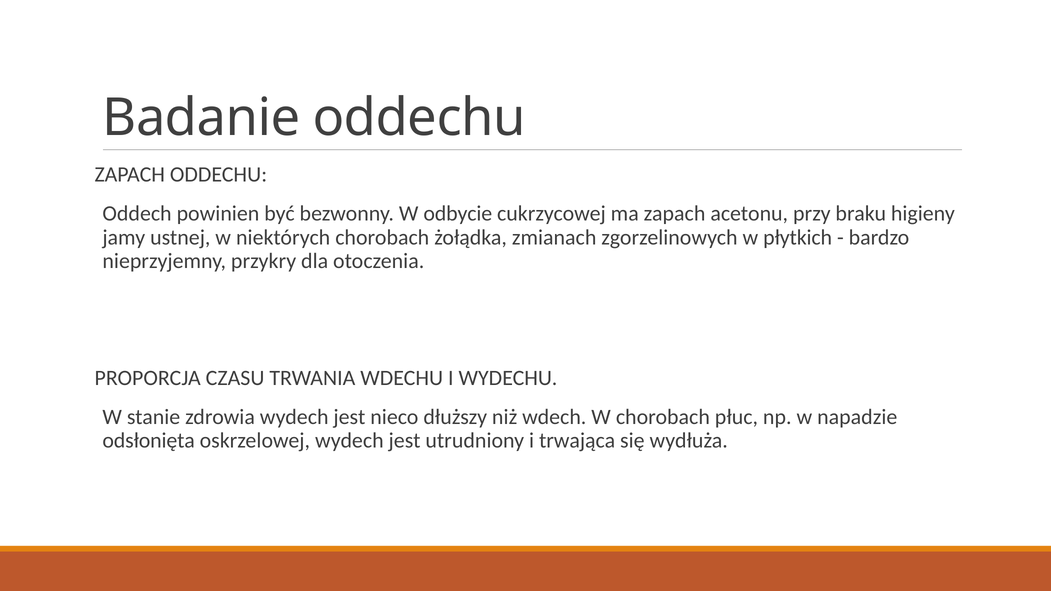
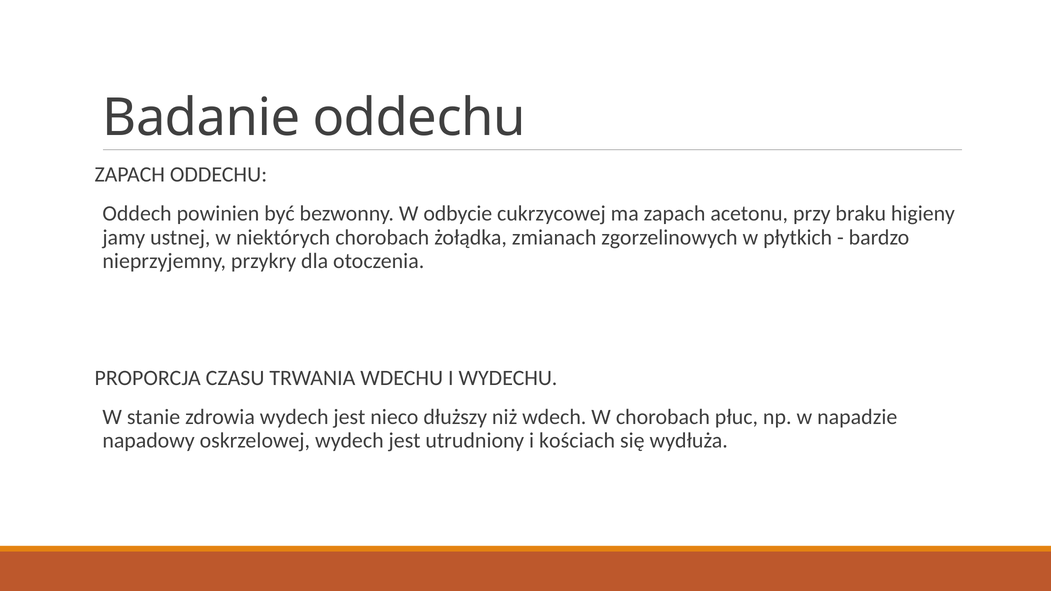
odsłonięta: odsłonięta -> napadowy (149, 441)
trwająca: trwająca -> kościach (577, 441)
